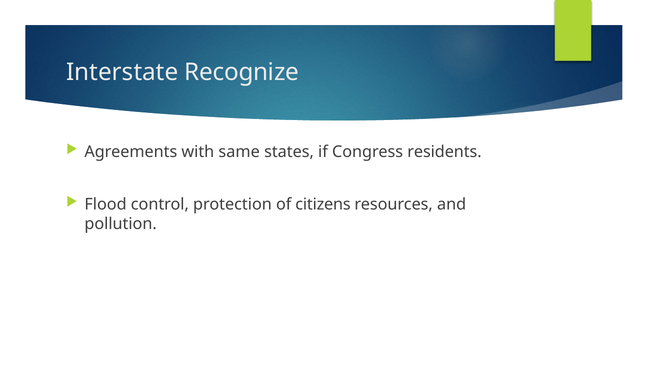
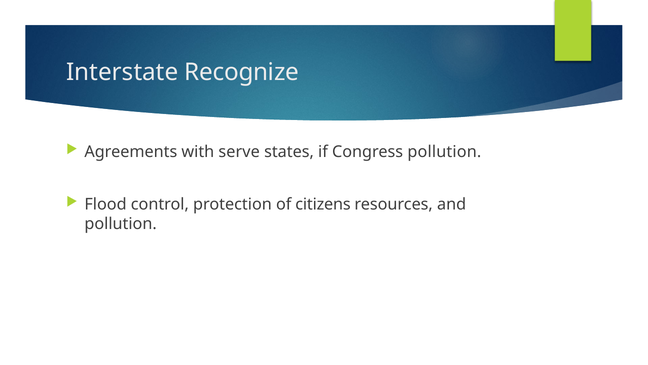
same: same -> serve (239, 152)
Congress residents: residents -> pollution (444, 152)
